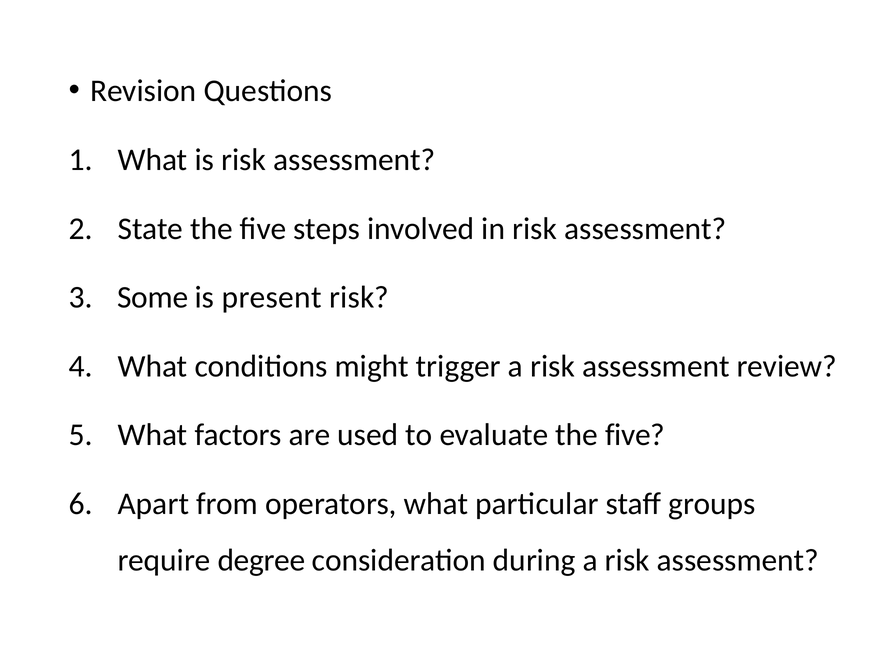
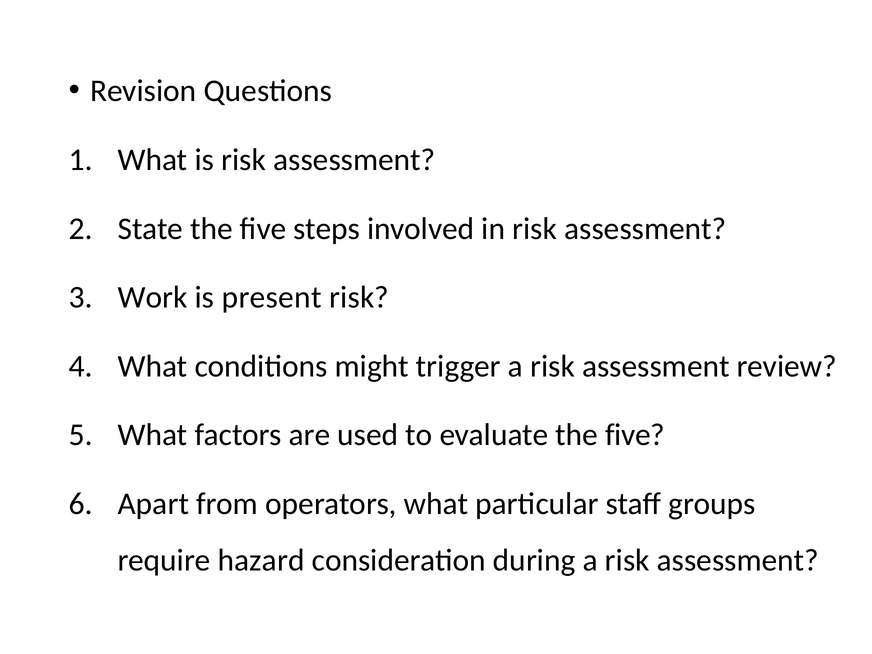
Some: Some -> Work (153, 297)
degree: degree -> hazard (261, 560)
